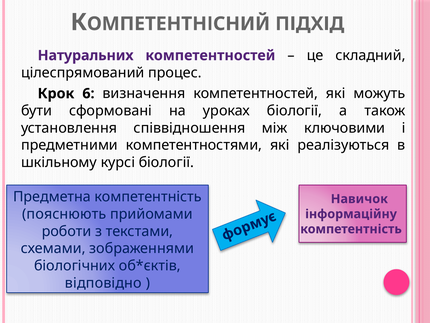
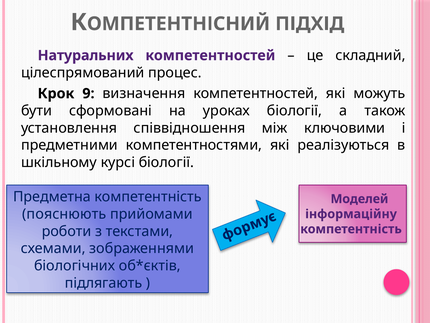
6: 6 -> 9 (88, 93)
Навичок: Навичок -> Моделей (359, 199)
відповідно: відповідно -> підлягають (103, 283)
